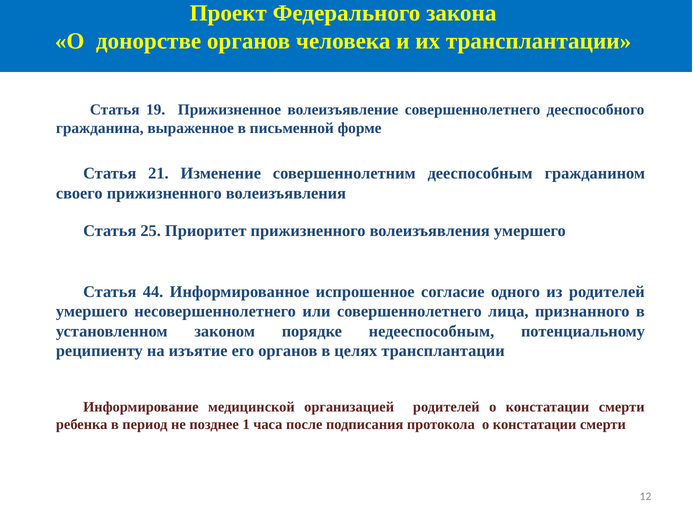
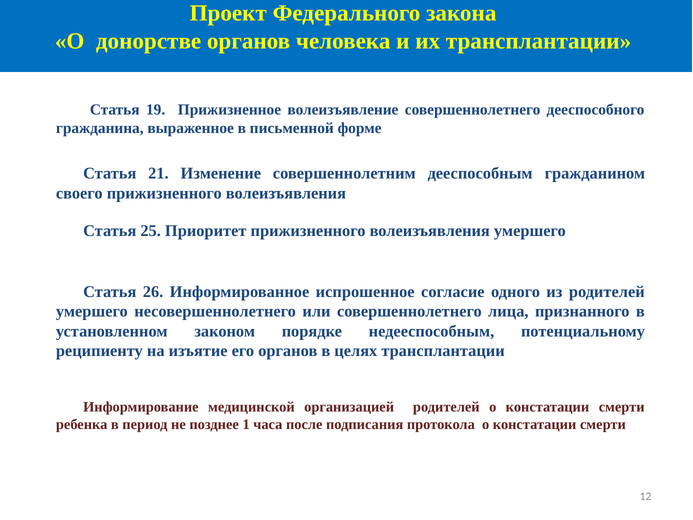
44: 44 -> 26 (153, 292)
